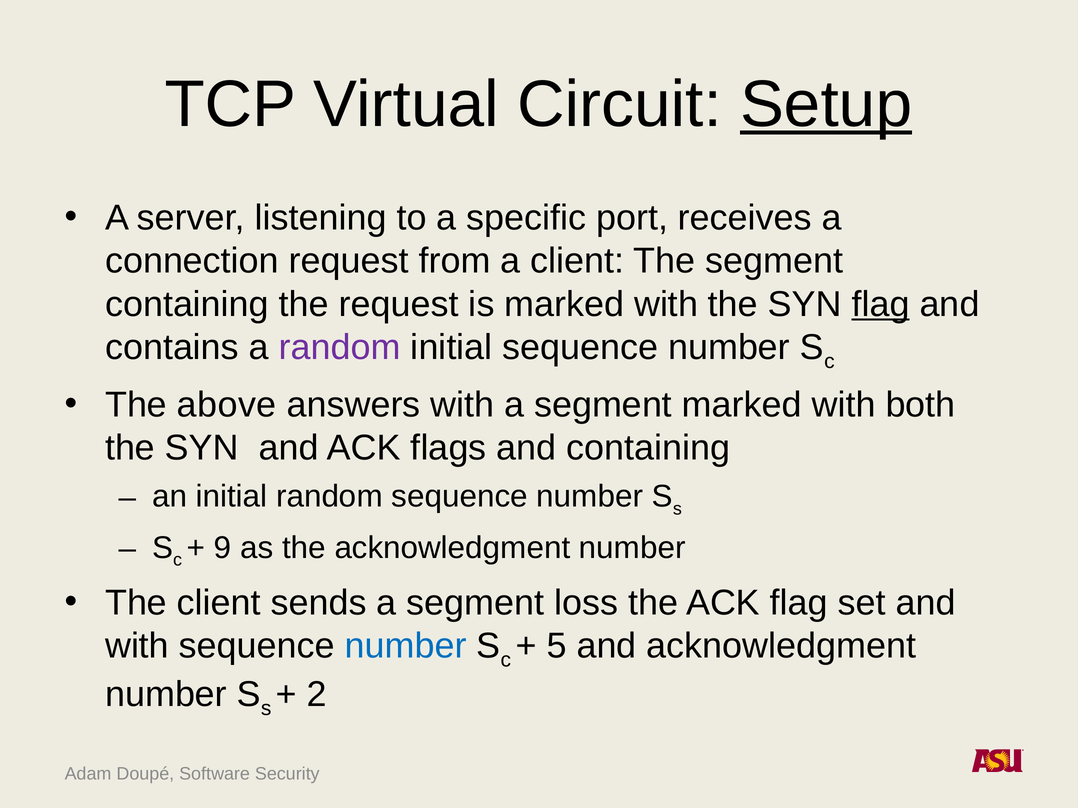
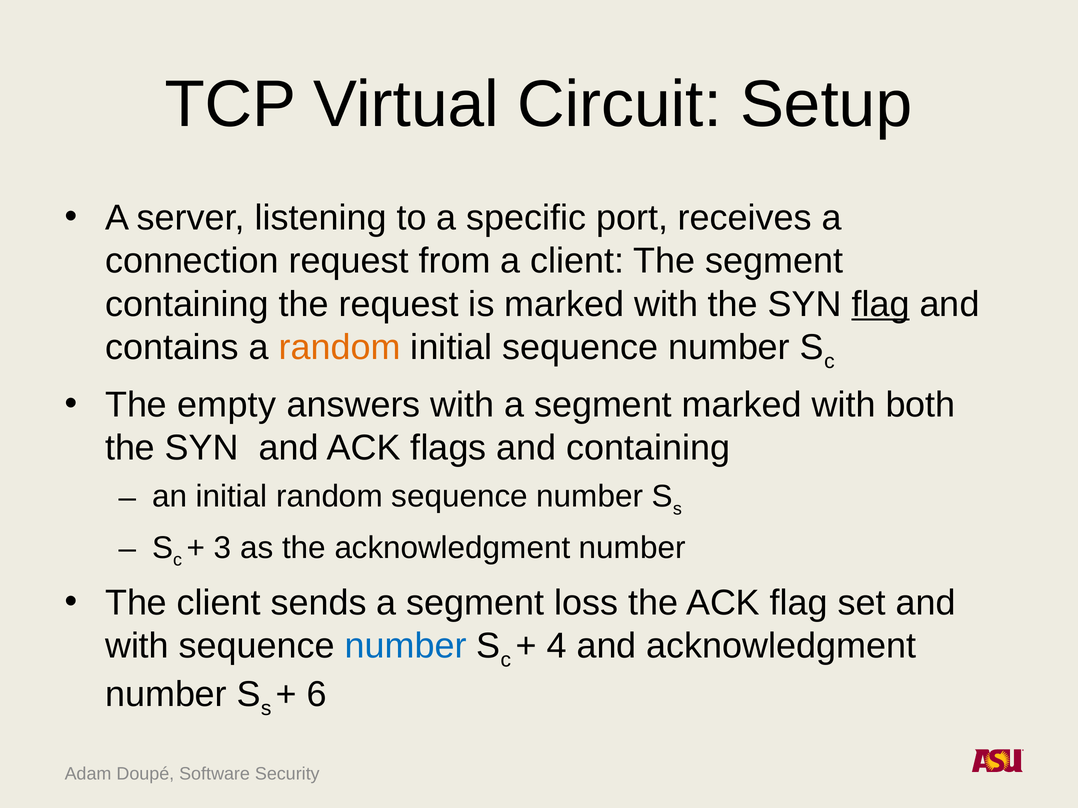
Setup underline: present -> none (826, 104)
random colour: purple -> orange (340, 347)
above: above -> empty (227, 405)
9: 9 -> 3 (223, 548)
5: 5 -> 4 (557, 647)
2: 2 -> 6 (317, 695)
